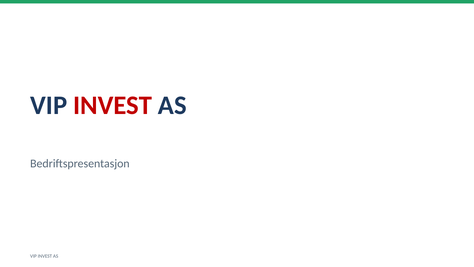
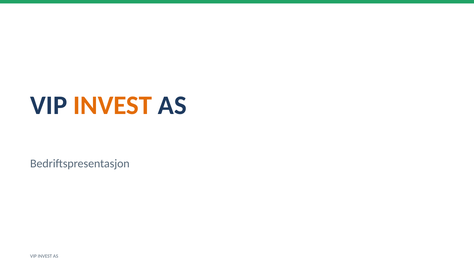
INVEST colour: red -> orange (113, 105)
